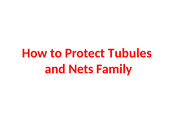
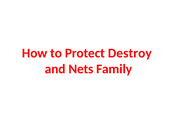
Tubules: Tubules -> Destroy (130, 53)
